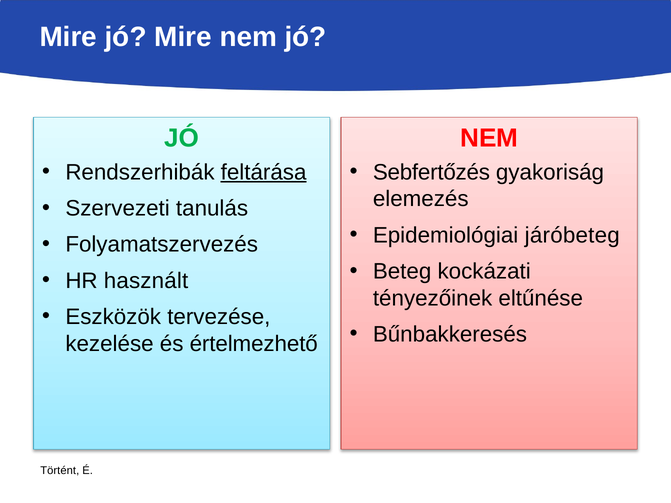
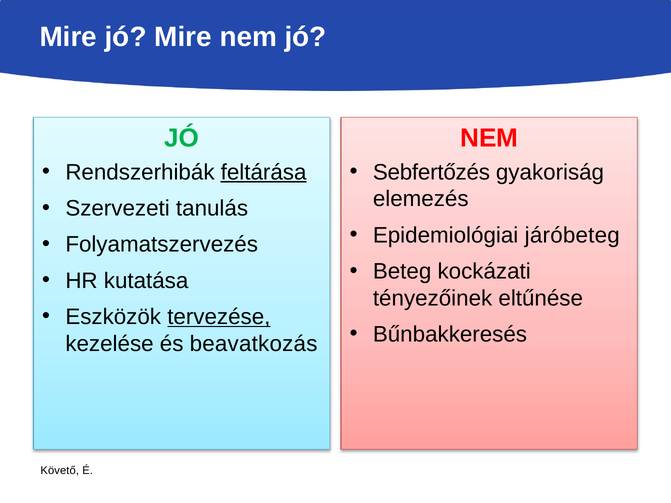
használt: használt -> kutatása (146, 281)
tervezése underline: none -> present (219, 317)
értelmezhető: értelmezhető -> beavatkozás (254, 344)
Történt: Történt -> Követő (60, 471)
